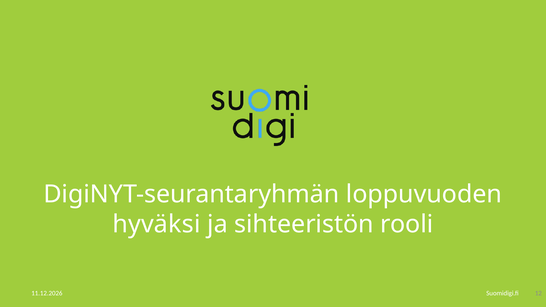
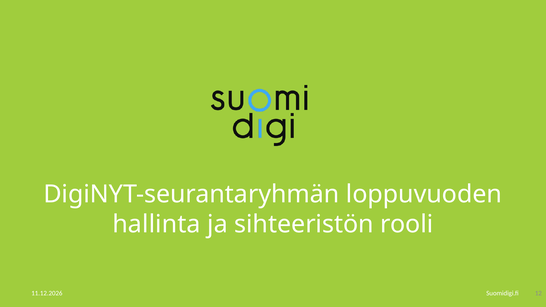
hyväksi: hyväksi -> hallinta (156, 224)
